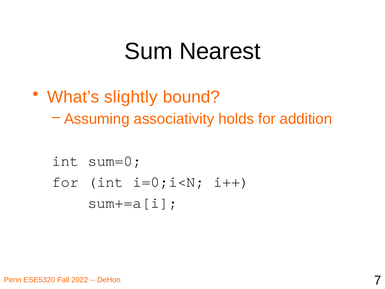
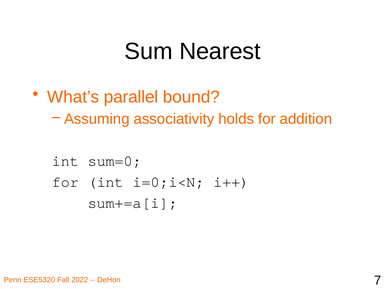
slightly: slightly -> parallel (131, 97)
